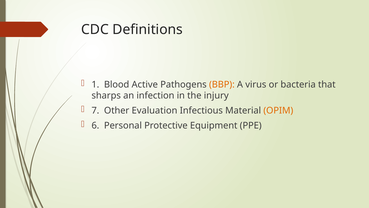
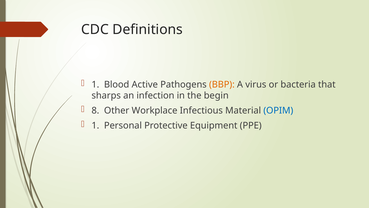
injury: injury -> begin (216, 95)
7: 7 -> 8 (95, 110)
Evaluation: Evaluation -> Workplace (155, 110)
OPIM colour: orange -> blue (278, 110)
6: 6 -> 1 (95, 125)
